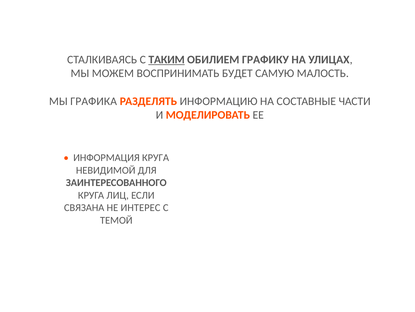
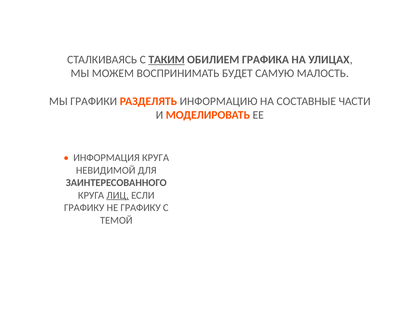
ГРАФИКУ: ГРАФИКУ -> ГРАФИКА (265, 59)
ГРАФИКА: ГРАФИКА -> ГРАФИКИ (94, 101)
ЛИЦ underline: none -> present (118, 195)
СВЯЗАНА: СВЯЗАНА -> ГРАФИКУ (84, 207)
НЕ ИНТЕРЕС: ИНТЕРЕС -> ГРАФИКУ (141, 207)
